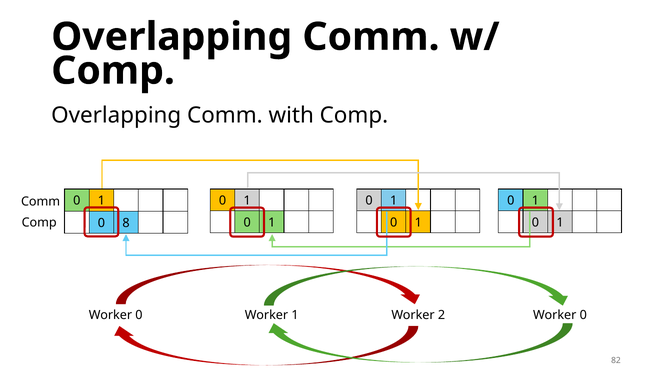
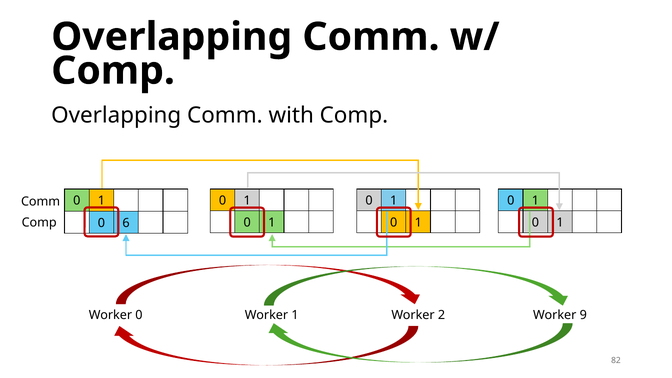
8: 8 -> 6 (126, 223)
0: 0 -> 9 (583, 315)
